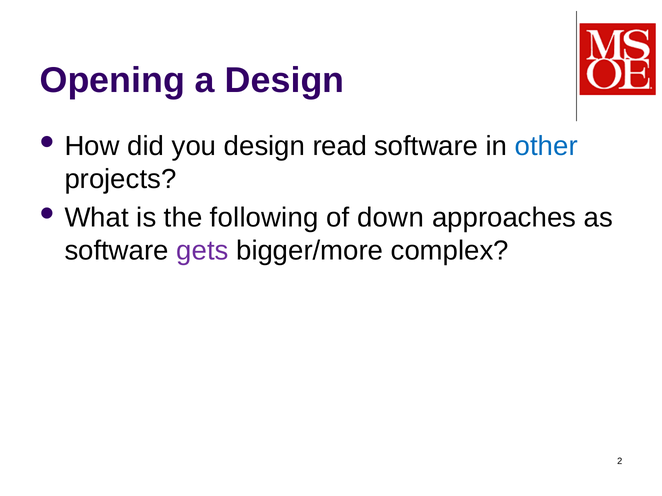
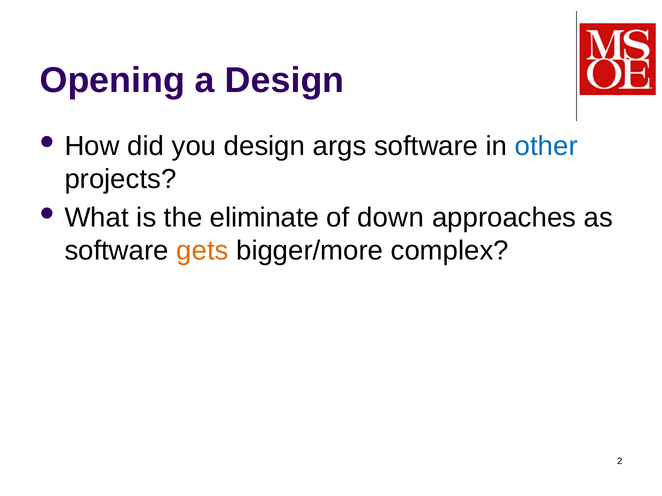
read: read -> args (340, 146)
following: following -> eliminate (264, 218)
gets colour: purple -> orange (202, 251)
